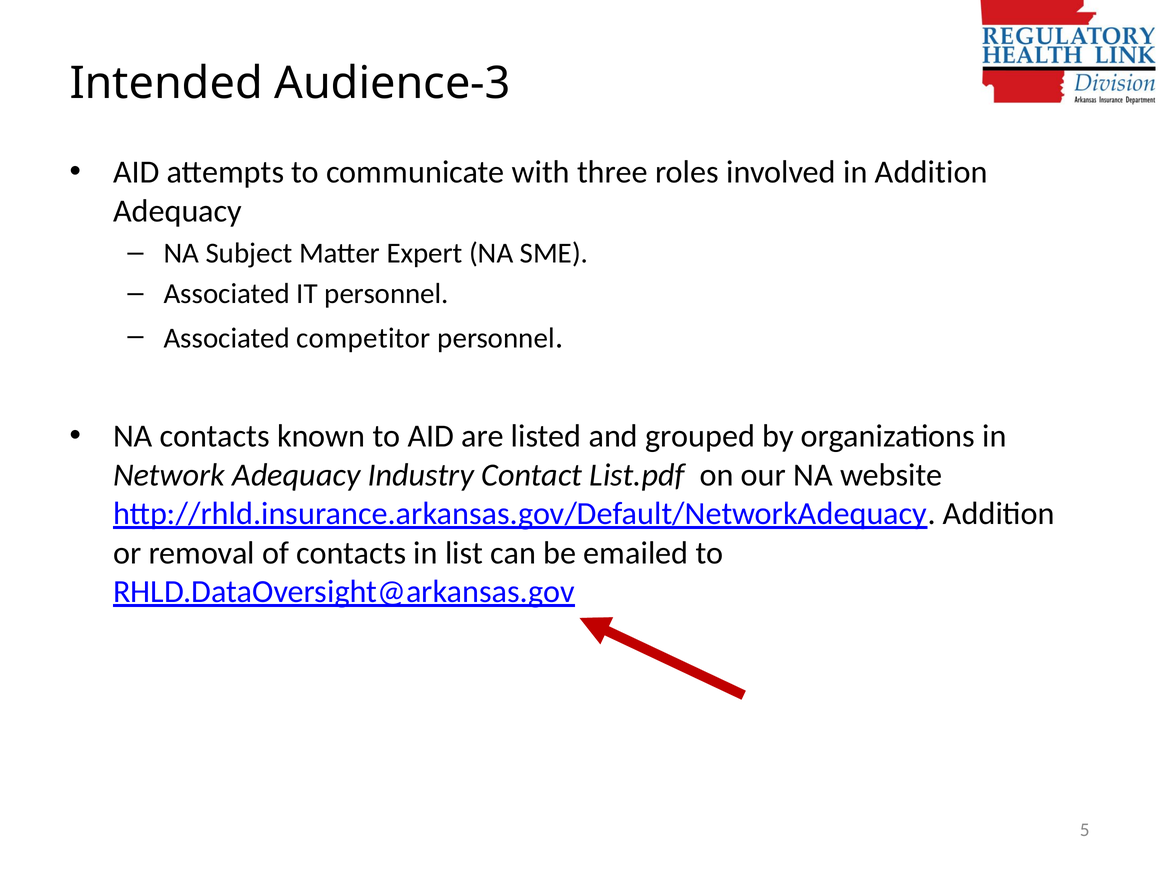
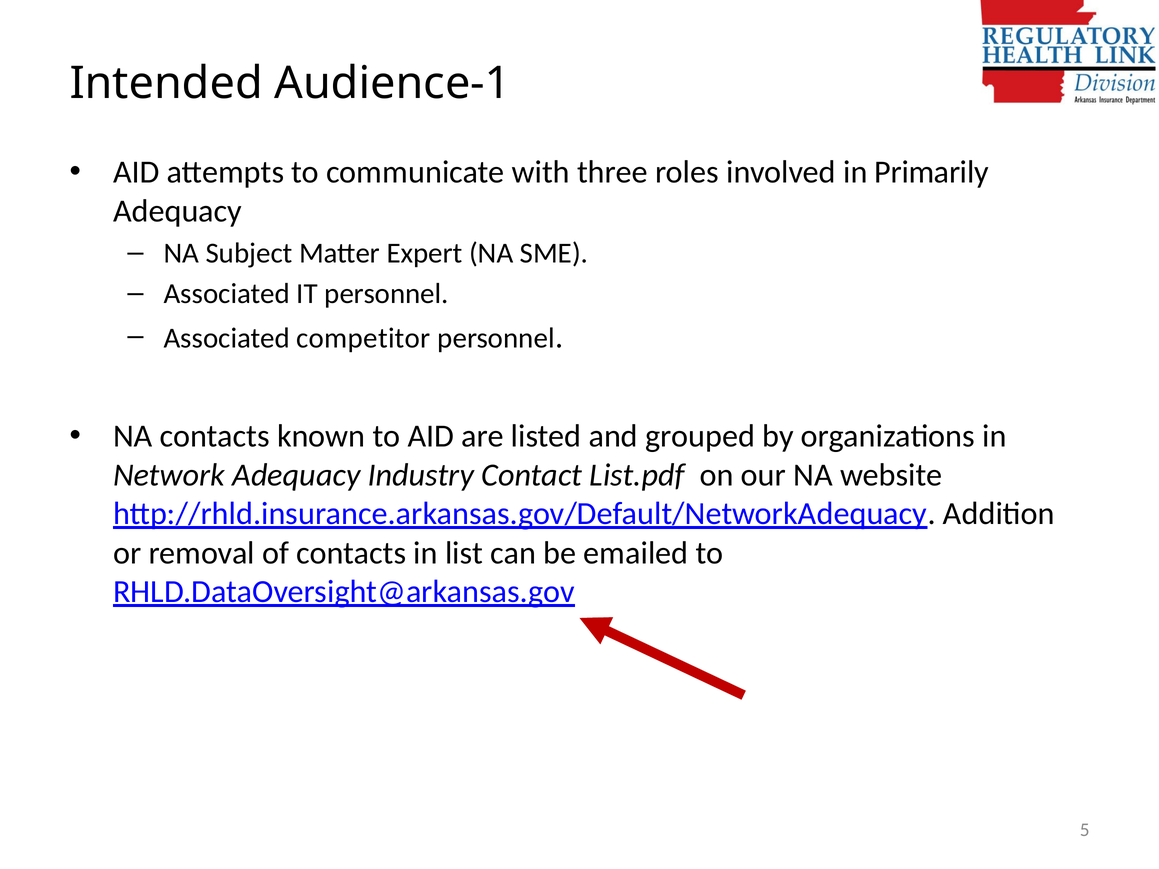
Audience-3: Audience-3 -> Audience-1 (393, 83)
in Addition: Addition -> Primarily (932, 172)
